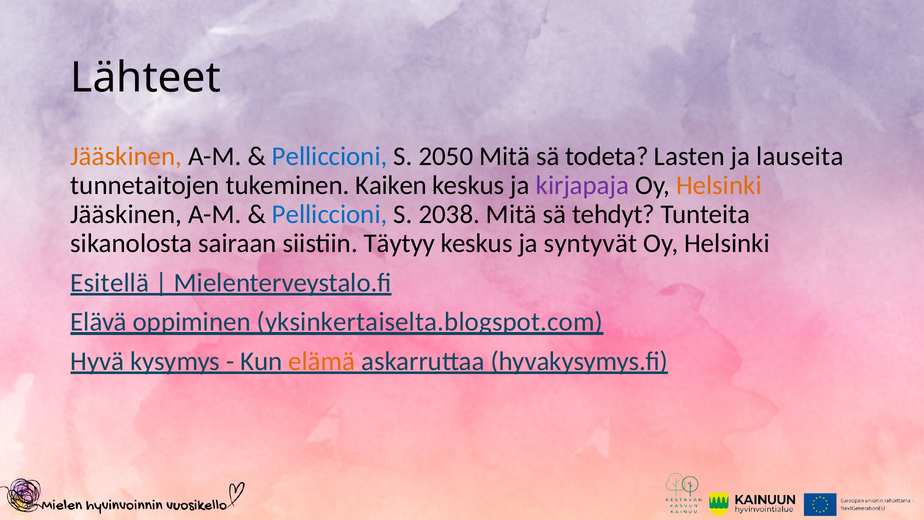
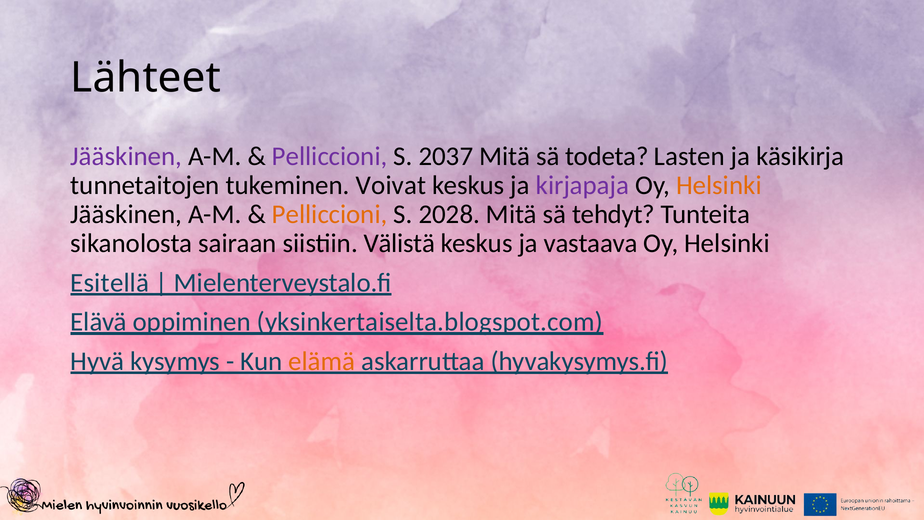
Jääskinen colour: orange -> purple (126, 156)
Pelliccioni colour: blue -> purple (330, 156)
2050: 2050 -> 2037 (446, 156)
lauseita: lauseita -> käsikirja (800, 156)
Kaiken: Kaiken -> Voivat (391, 185)
Pelliccioni colour: blue -> orange (330, 214)
2038: 2038 -> 2028 (449, 214)
Täytyy: Täytyy -> Välistä (399, 243)
syntyvät: syntyvät -> vastaava (591, 243)
